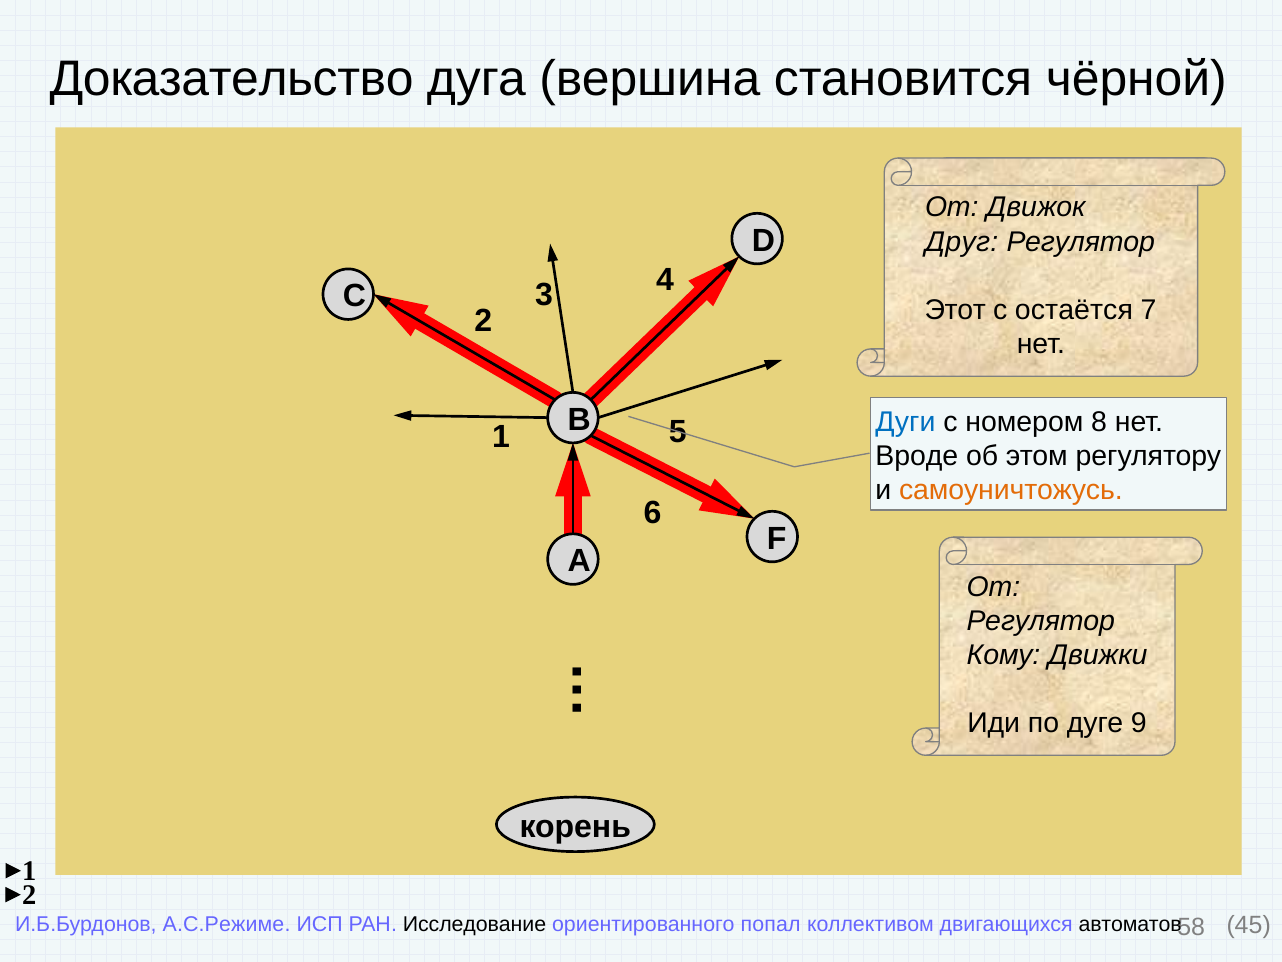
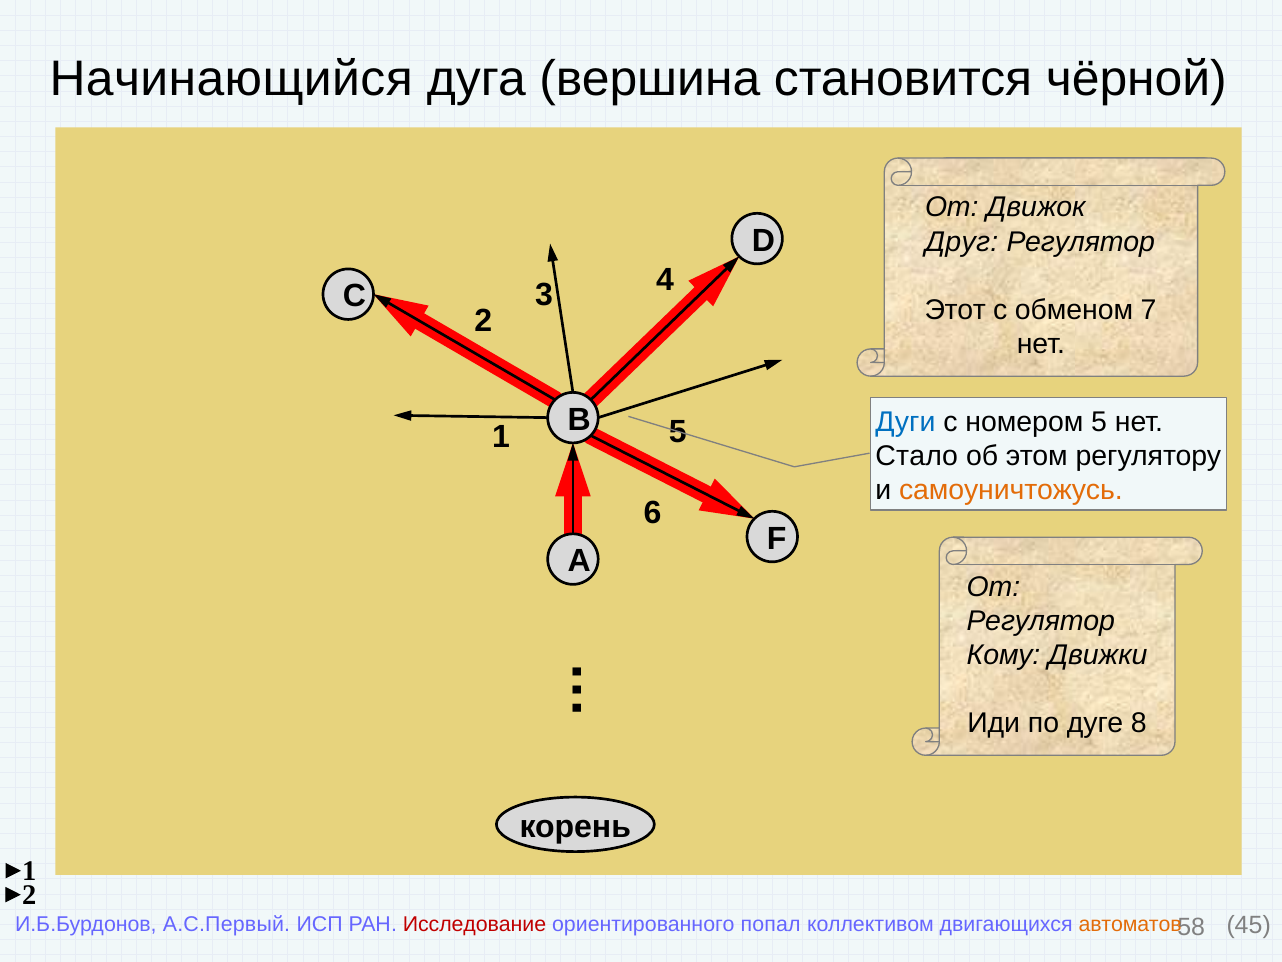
Доказательство: Доказательство -> Начинающийся (231, 79)
остаётся: остаётся -> обменом (1074, 310)
номером 8: 8 -> 5 (1099, 421)
Вроде: Вроде -> Стало (917, 456)
9: 9 -> 8 (1139, 723)
А.С.Режиме: А.С.Режиме -> А.С.Первый (227, 924)
Исследование colour: black -> red (474, 924)
автоматов colour: black -> orange (1130, 924)
